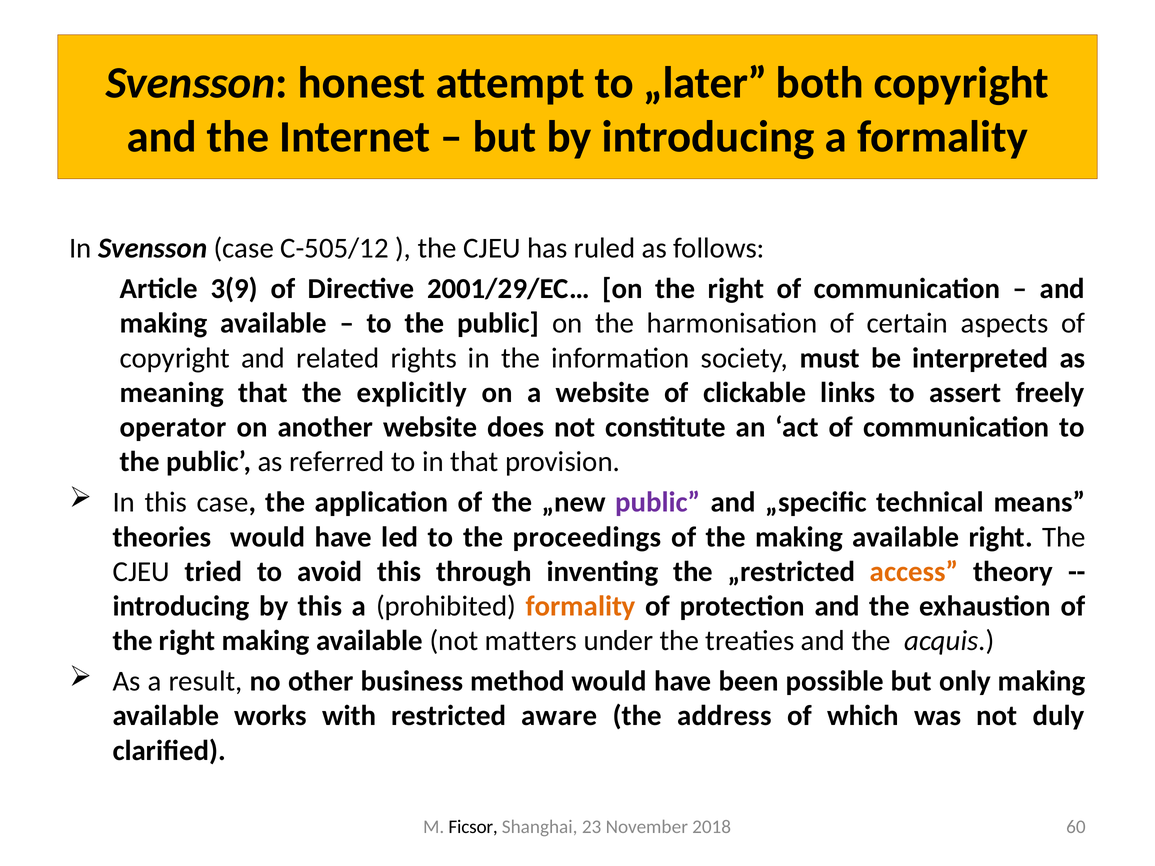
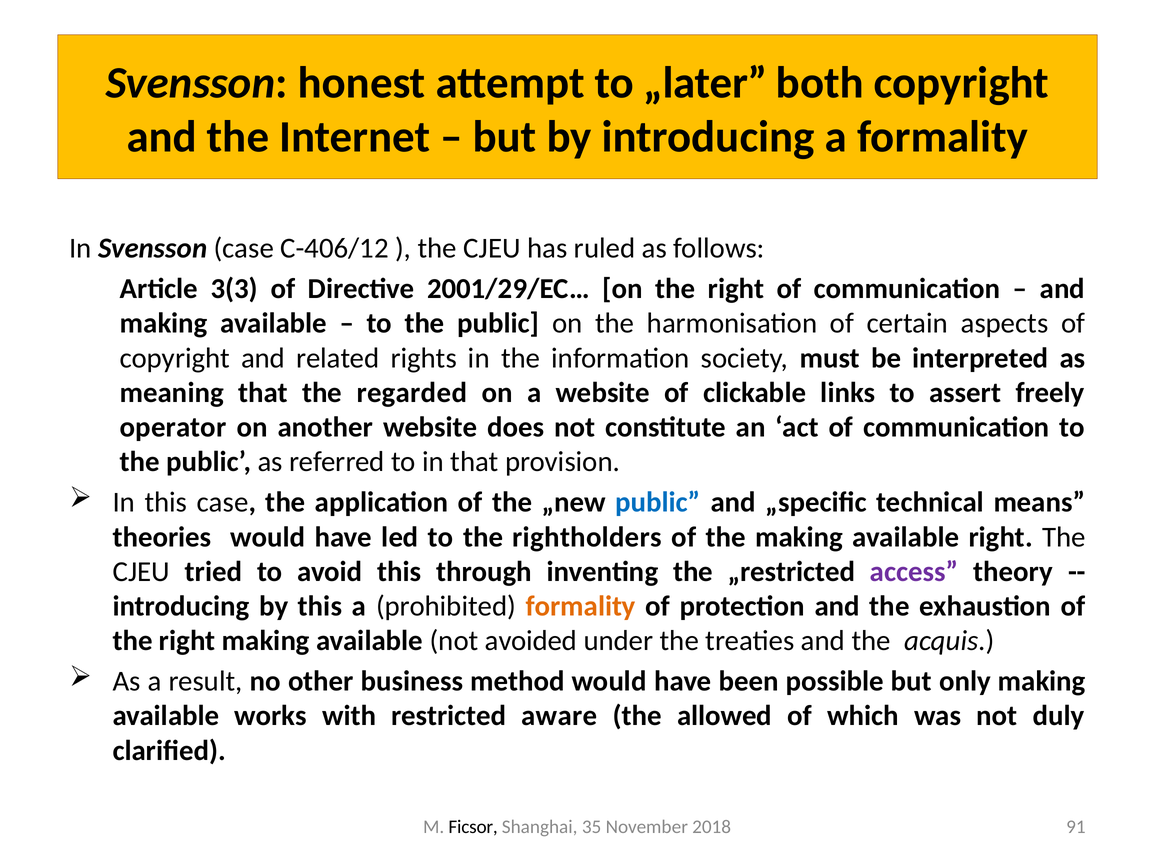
C-505/12: C-505/12 -> C-406/12 (334, 248)
3(9: 3(9 -> 3(3 (234, 289)
explicitly: explicitly -> regarded (412, 393)
public colour: purple -> blue (658, 502)
proceedings: proceedings -> rightholders (587, 537)
access colour: orange -> purple (914, 572)
matters: matters -> avoided (531, 641)
address: address -> allowed (724, 716)
23: 23 -> 35 (592, 827)
60: 60 -> 91 (1076, 827)
